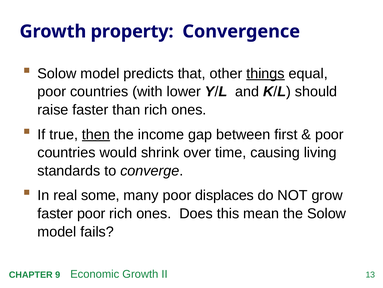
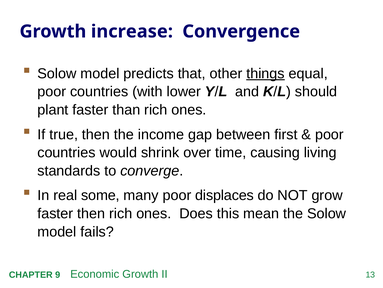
property: property -> increase (132, 31)
raise: raise -> plant (53, 110)
then underline: present -> none (96, 134)
faster poor: poor -> then (91, 213)
